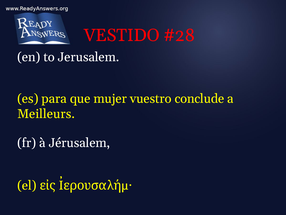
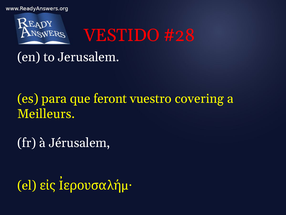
mujer: mujer -> feront (110, 98)
conclude: conclude -> covering (199, 98)
